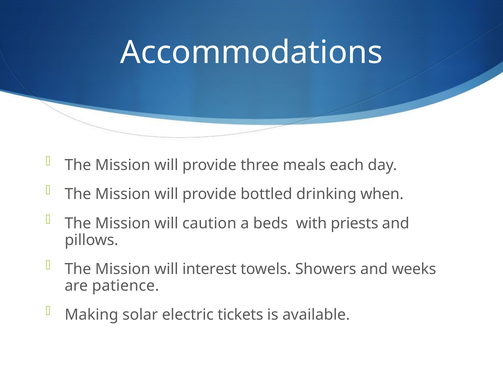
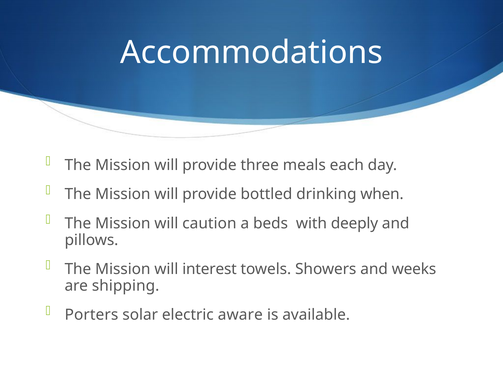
priests: priests -> deeply (354, 224)
patience: patience -> shipping (126, 286)
Making: Making -> Porters (91, 315)
tickets: tickets -> aware (240, 315)
